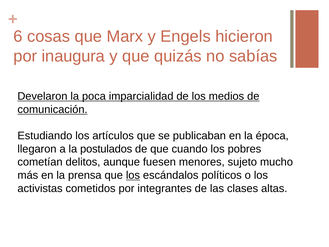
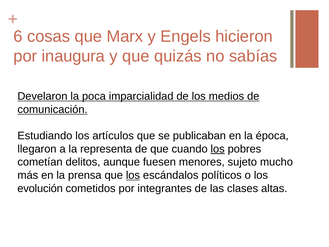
postulados: postulados -> representa (106, 149)
los underline: none -> present (218, 149)
activistas: activistas -> evolución (40, 188)
